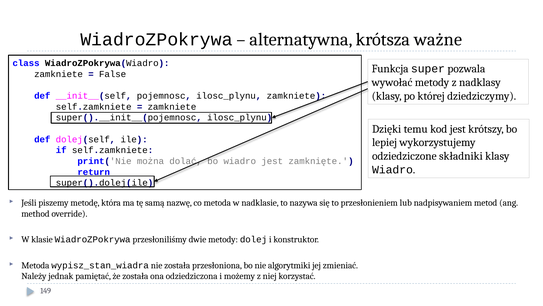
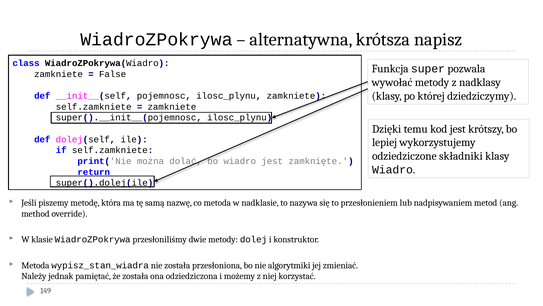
ważne: ważne -> napisz (438, 39)
